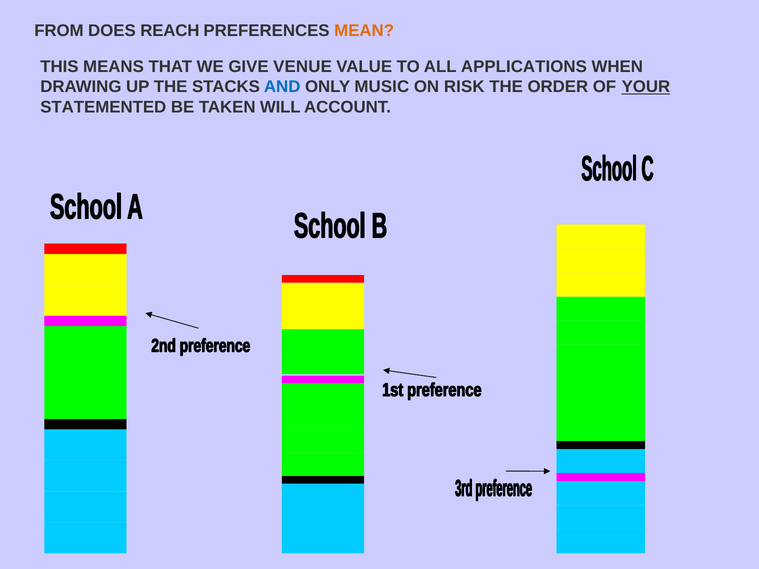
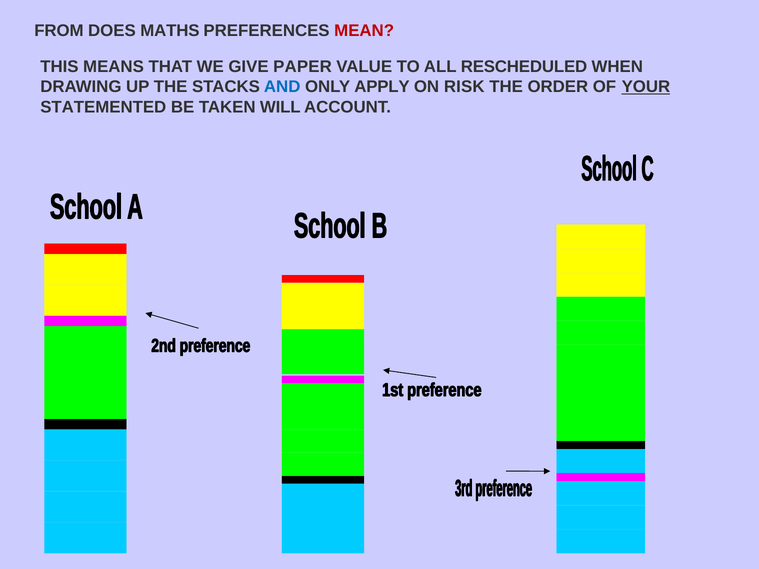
REACH: REACH -> MATHS (170, 31)
MEAN colour: orange -> red (364, 31)
VENUE: VENUE -> PAPER (303, 67)
APPLICATIONS: APPLICATIONS -> RESCHEDULED (524, 67)
MUSIC: MUSIC -> APPLY (382, 87)
